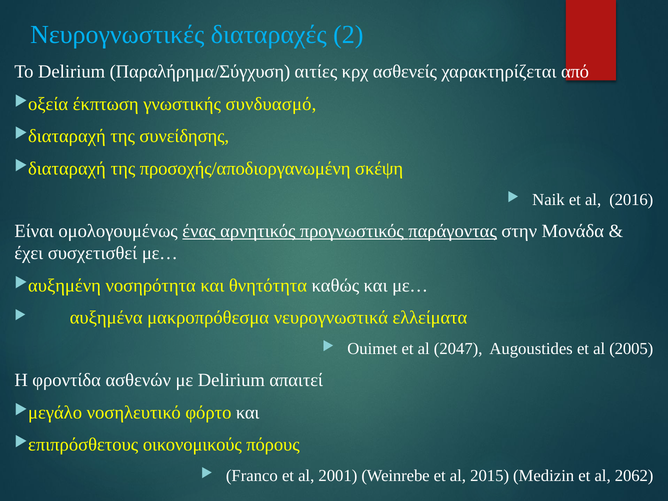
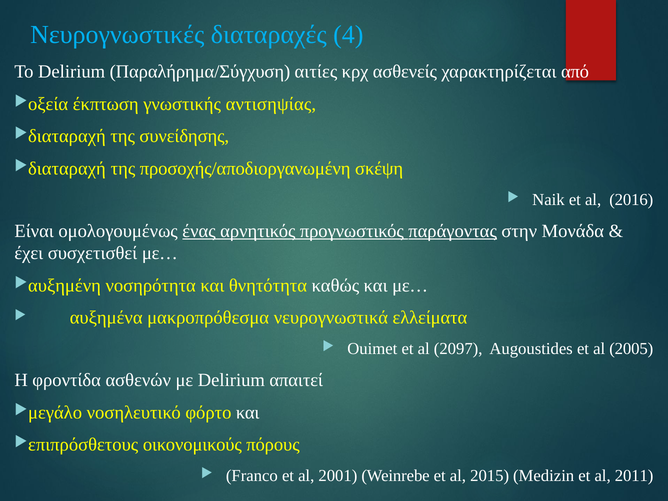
2: 2 -> 4 (348, 34)
συνδυασμό: συνδυασμό -> αντισηψίας (271, 104)
2047: 2047 -> 2097 (458, 349)
2062: 2062 -> 2011 (634, 476)
